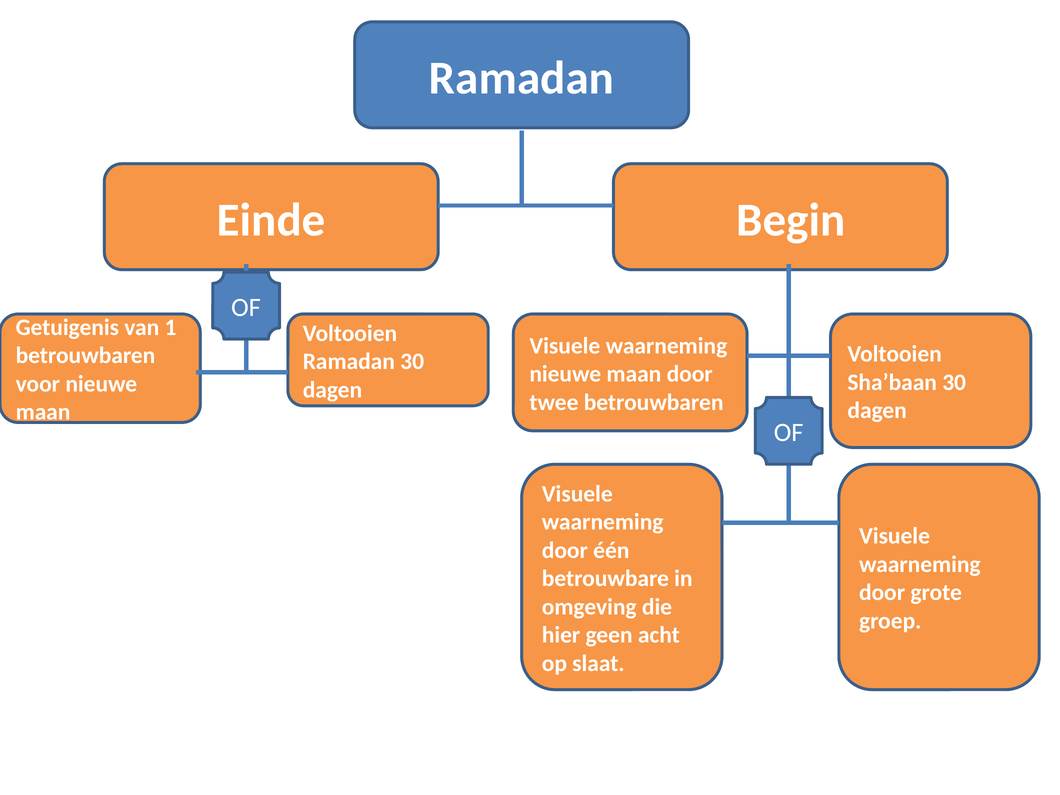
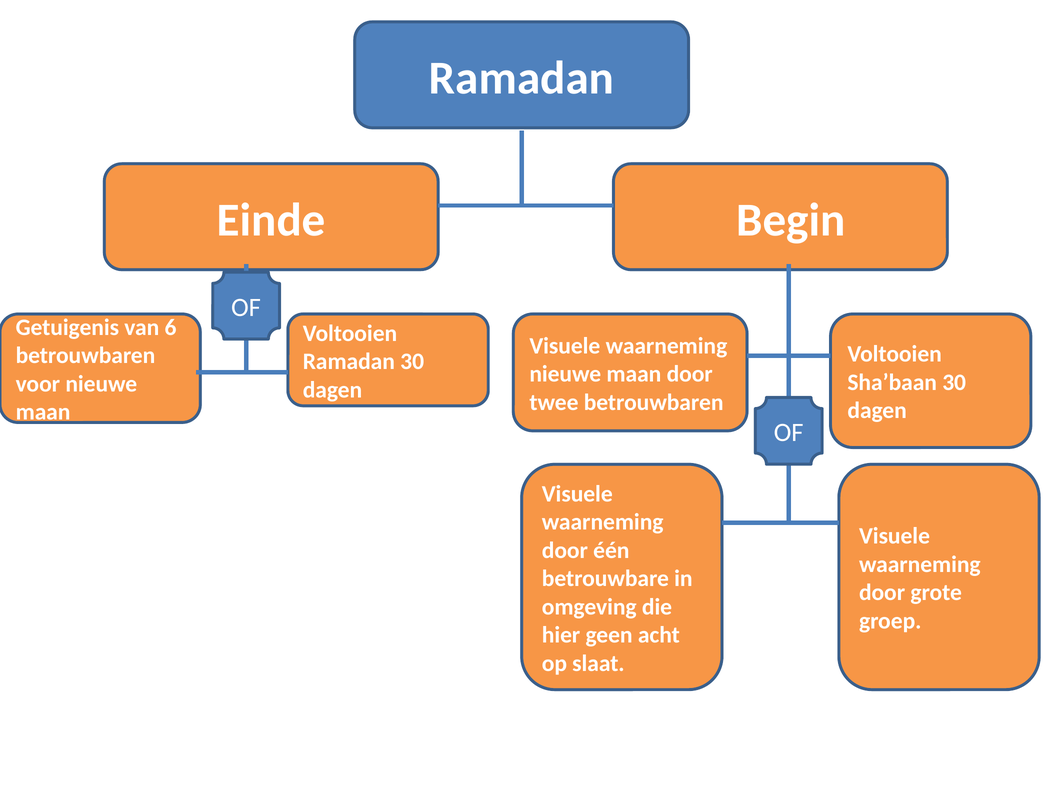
1: 1 -> 6 (170, 327)
